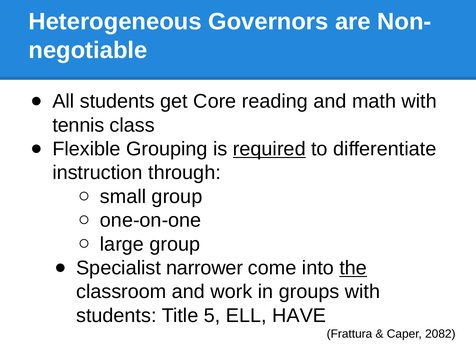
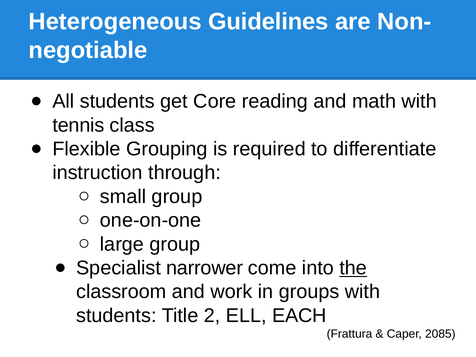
Governors: Governors -> Guidelines (268, 22)
required underline: present -> none (269, 149)
5: 5 -> 2 (212, 316)
HAVE: HAVE -> EACH (299, 316)
2082: 2082 -> 2085 (440, 334)
